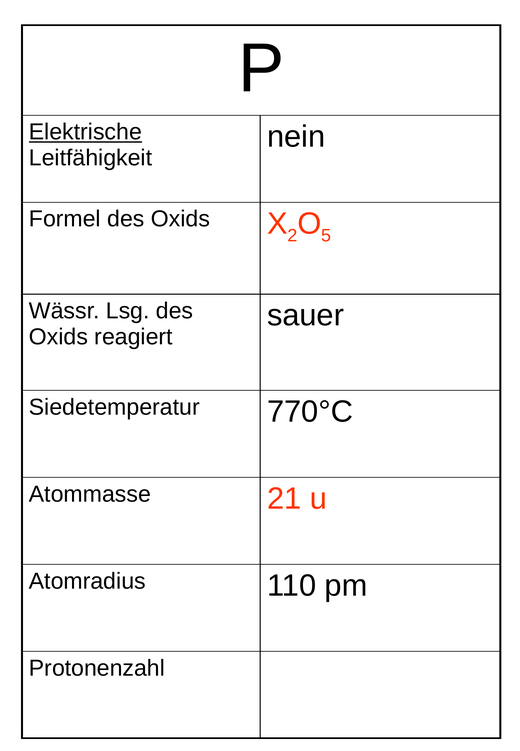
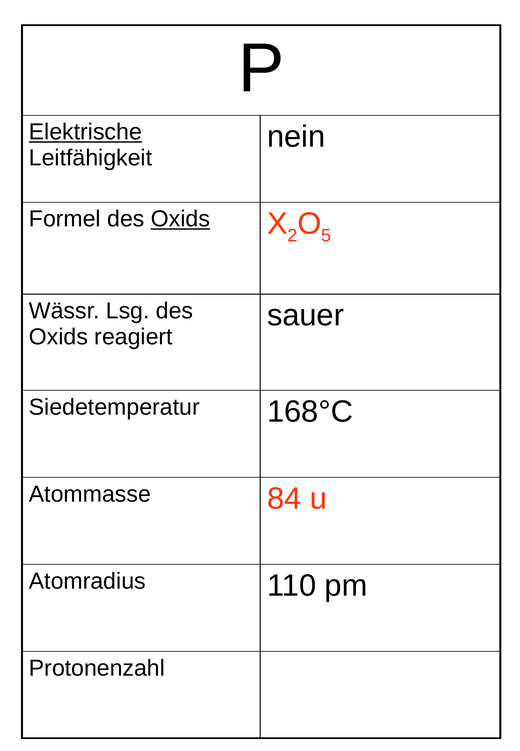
Oxids underline: none -> present (180, 219)
770°C: 770°C -> 168°C (310, 412)
21: 21 -> 84 (284, 499)
